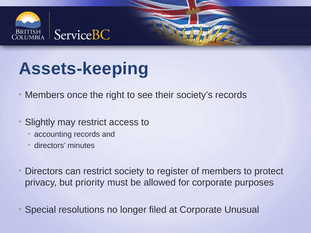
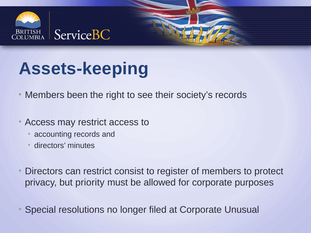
once: once -> been (77, 95)
Slightly: Slightly -> Access (40, 122)
society: society -> consist (129, 171)
